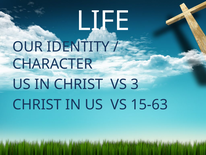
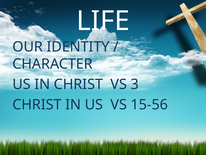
15-63: 15-63 -> 15-56 (149, 104)
